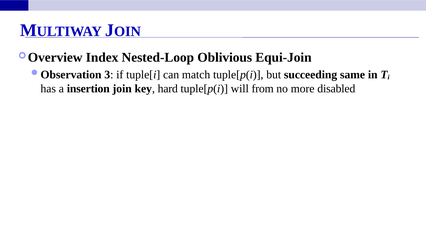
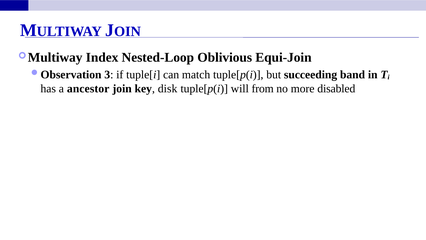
Overview: Overview -> Multiway (55, 57)
same: same -> band (353, 74)
insertion: insertion -> ancestor (88, 88)
hard: hard -> disk (168, 88)
